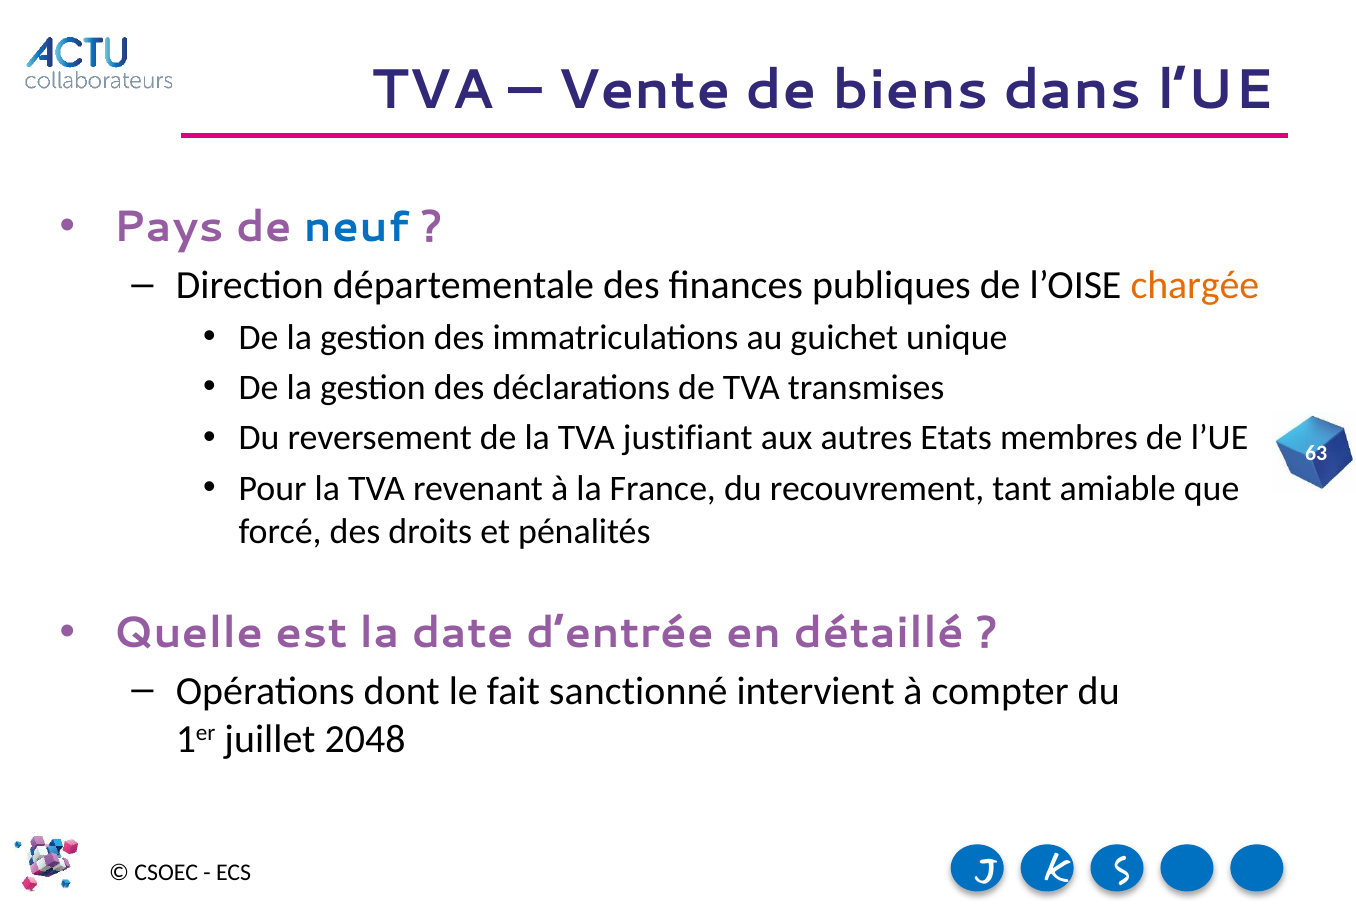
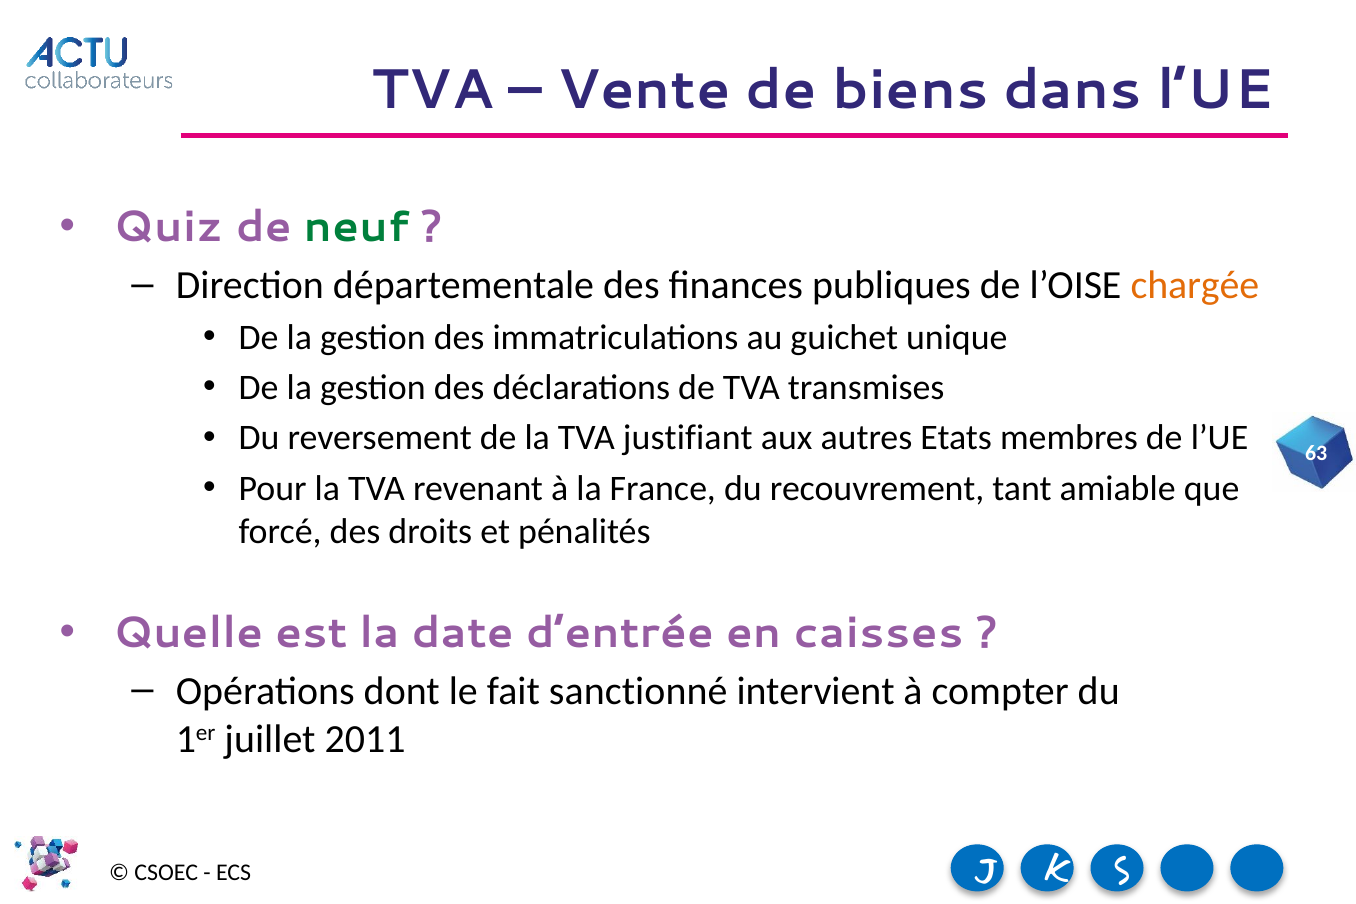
Pays: Pays -> Quiz (168, 227)
neuf colour: blue -> green (356, 227)
détaillé: détaillé -> caisses (878, 633)
2048: 2048 -> 2011 (365, 739)
